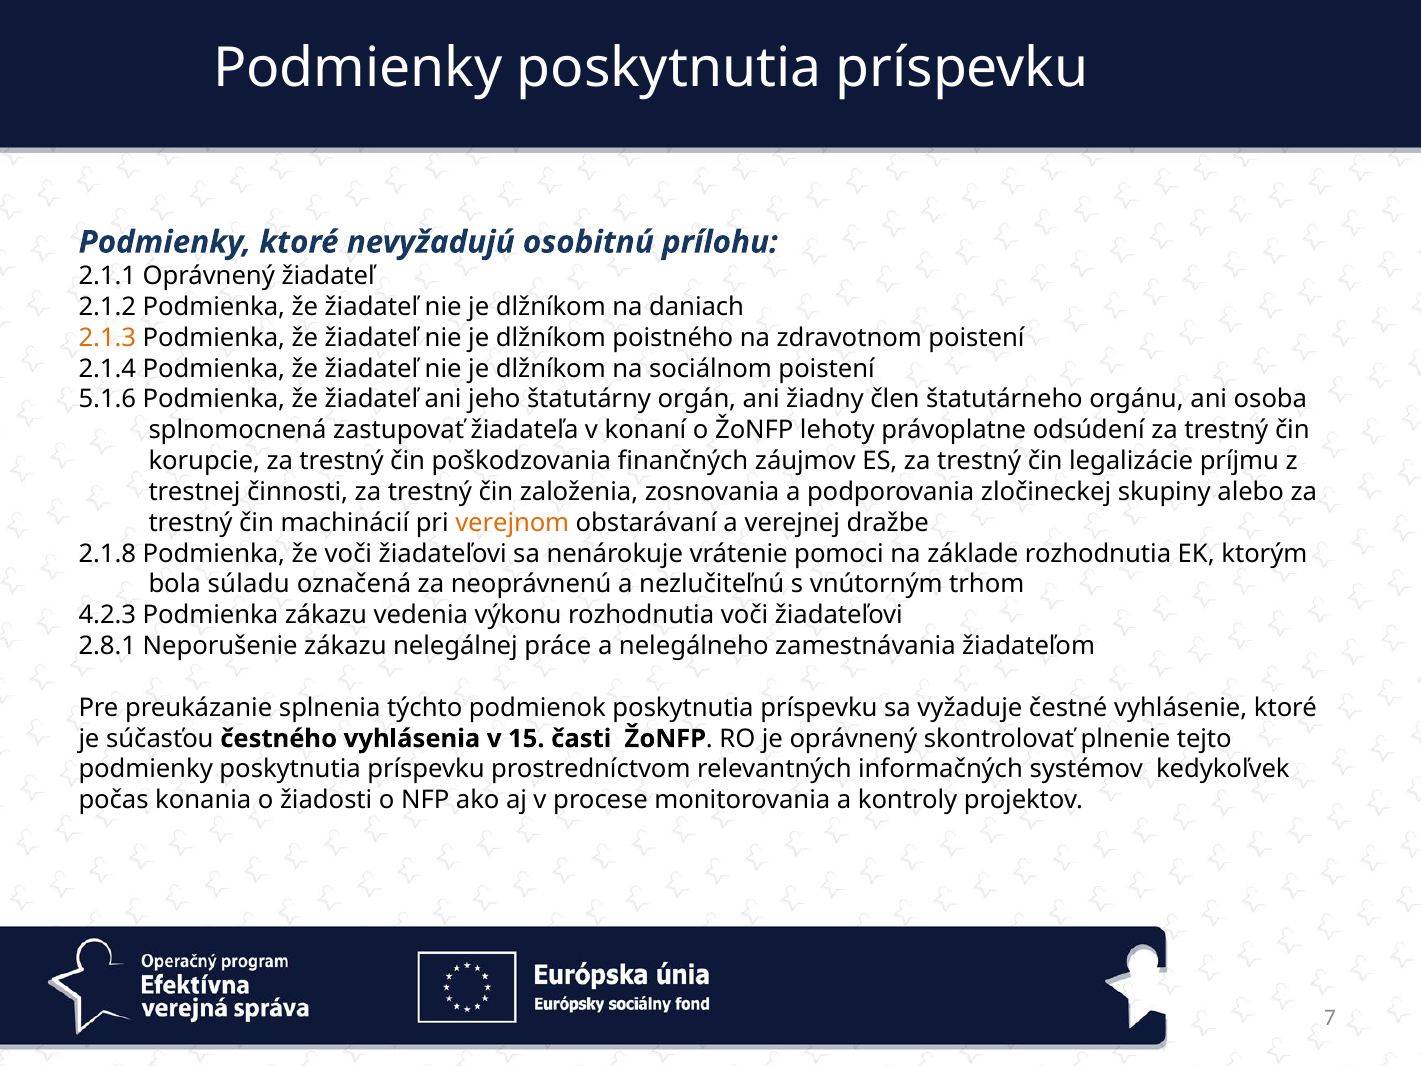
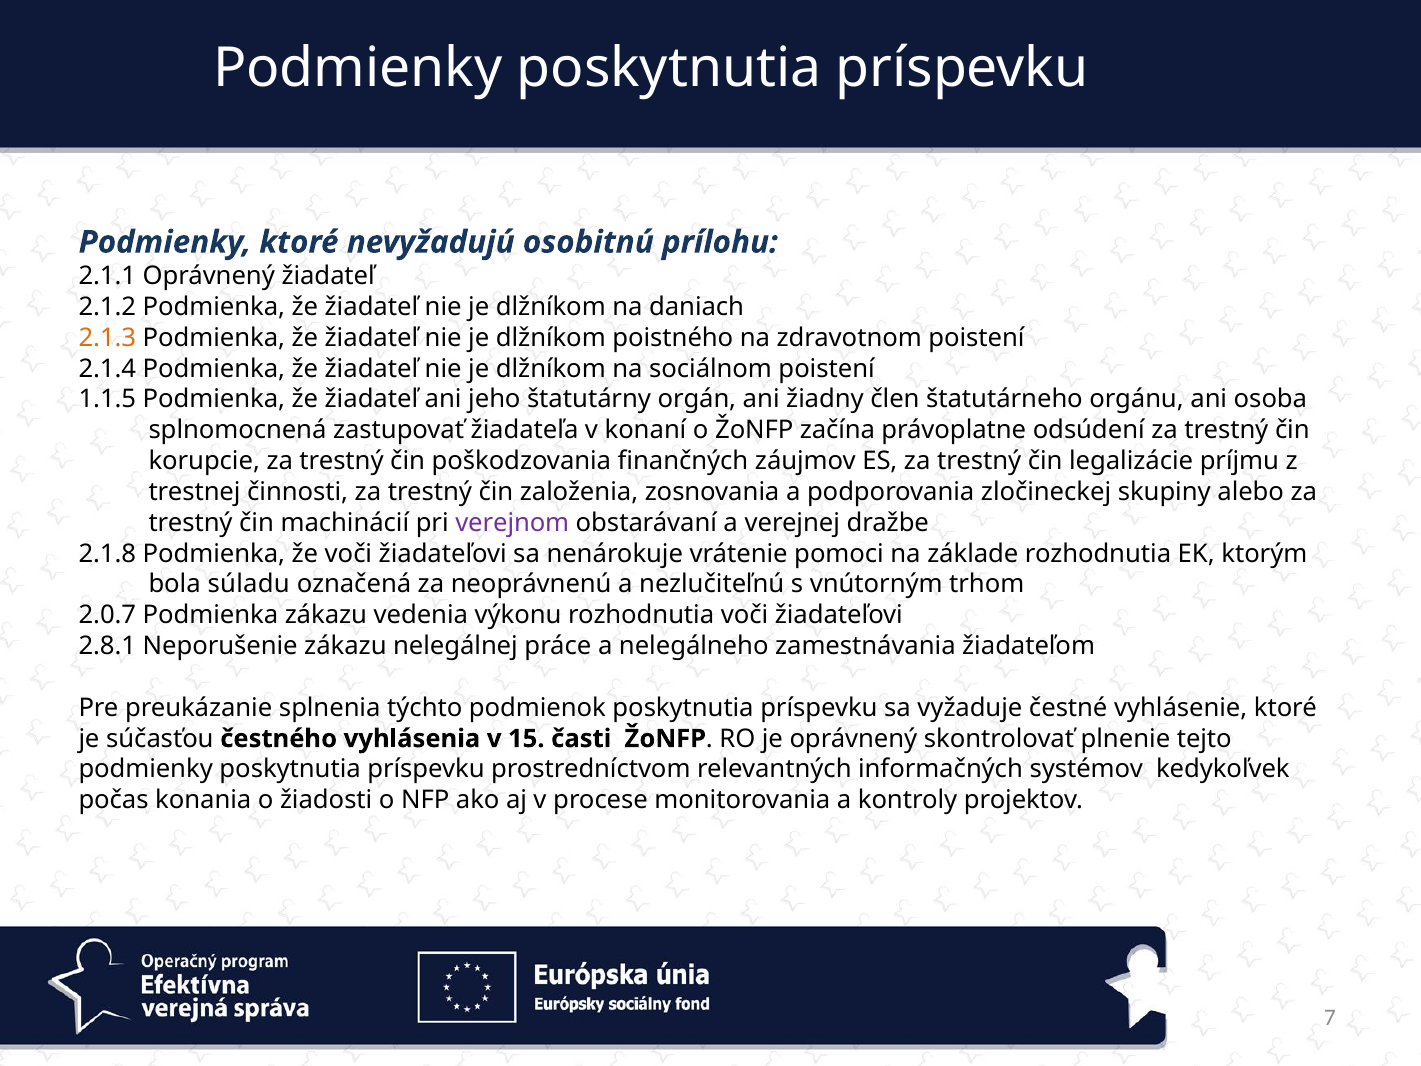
5.1.6: 5.1.6 -> 1.1.5 (107, 399)
lehoty: lehoty -> začína (837, 430)
verejnom colour: orange -> purple (512, 523)
4.2.3: 4.2.3 -> 2.0.7 (107, 615)
